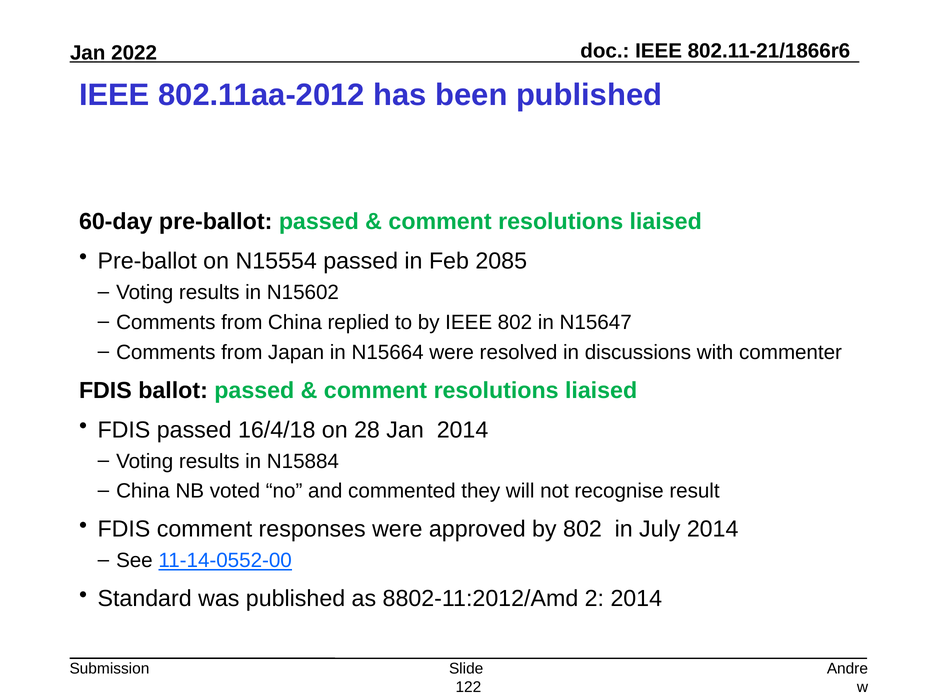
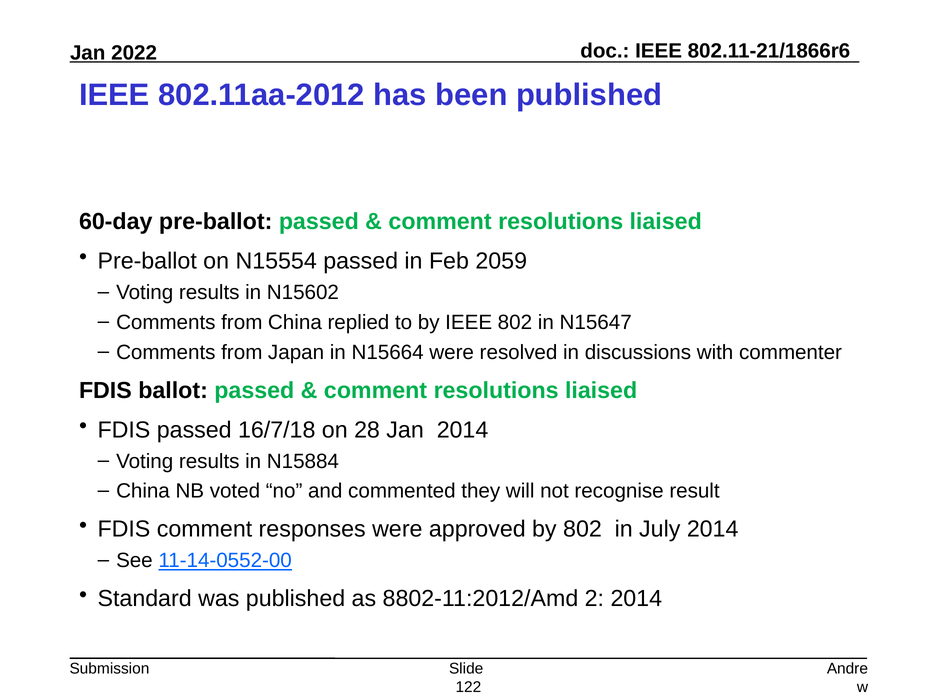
2085: 2085 -> 2059 (501, 261)
16/4/18: 16/4/18 -> 16/7/18 (277, 430)
